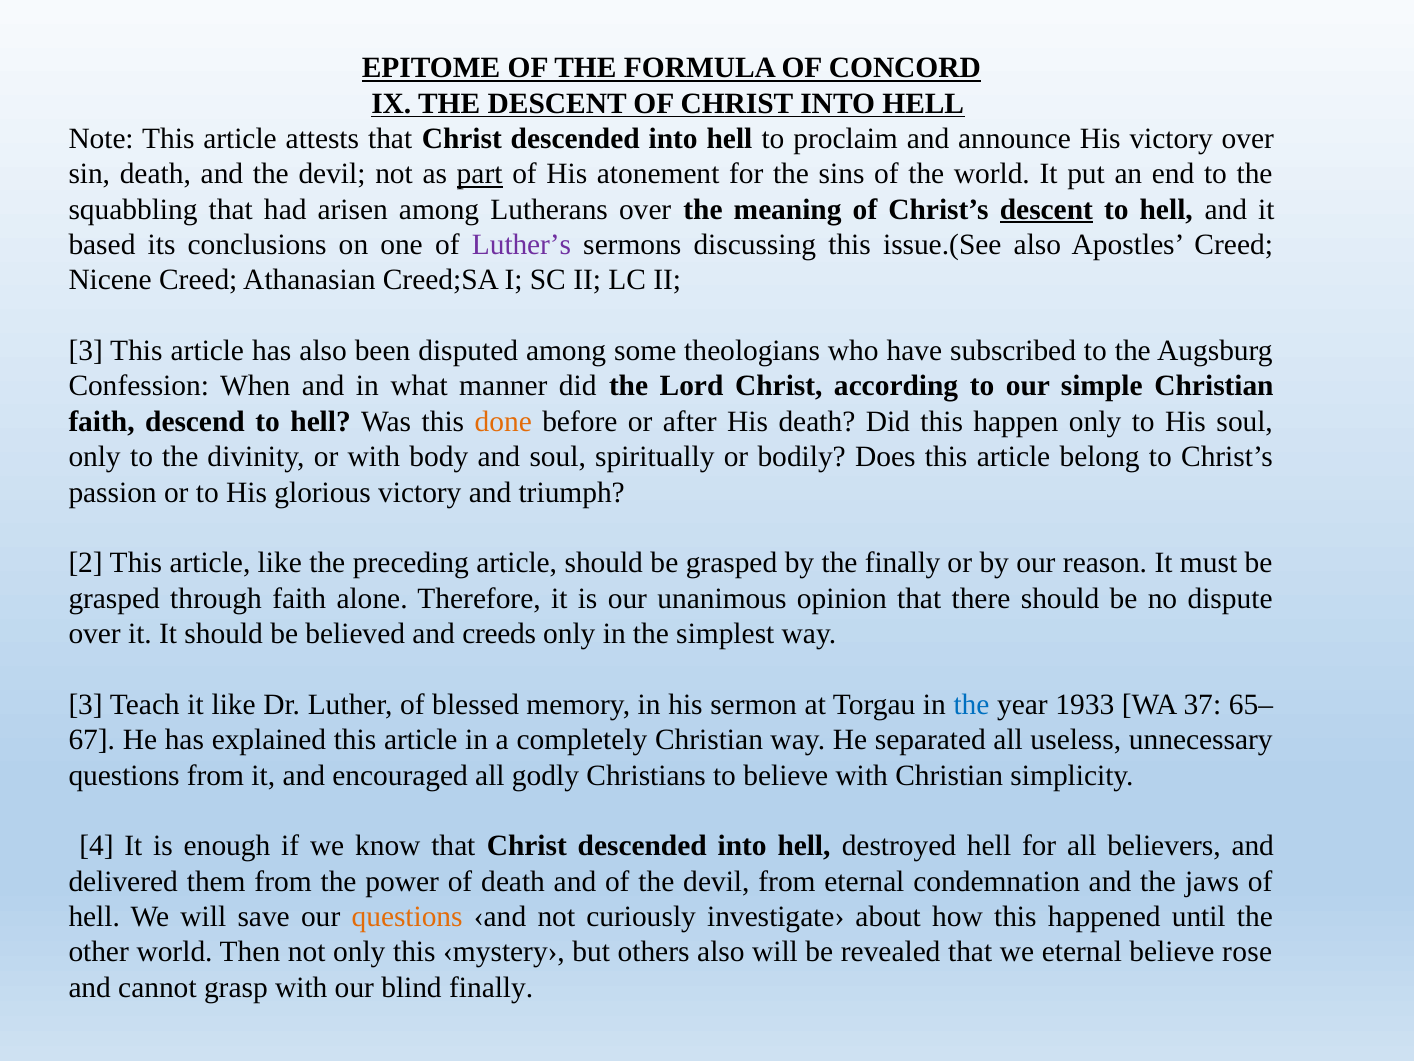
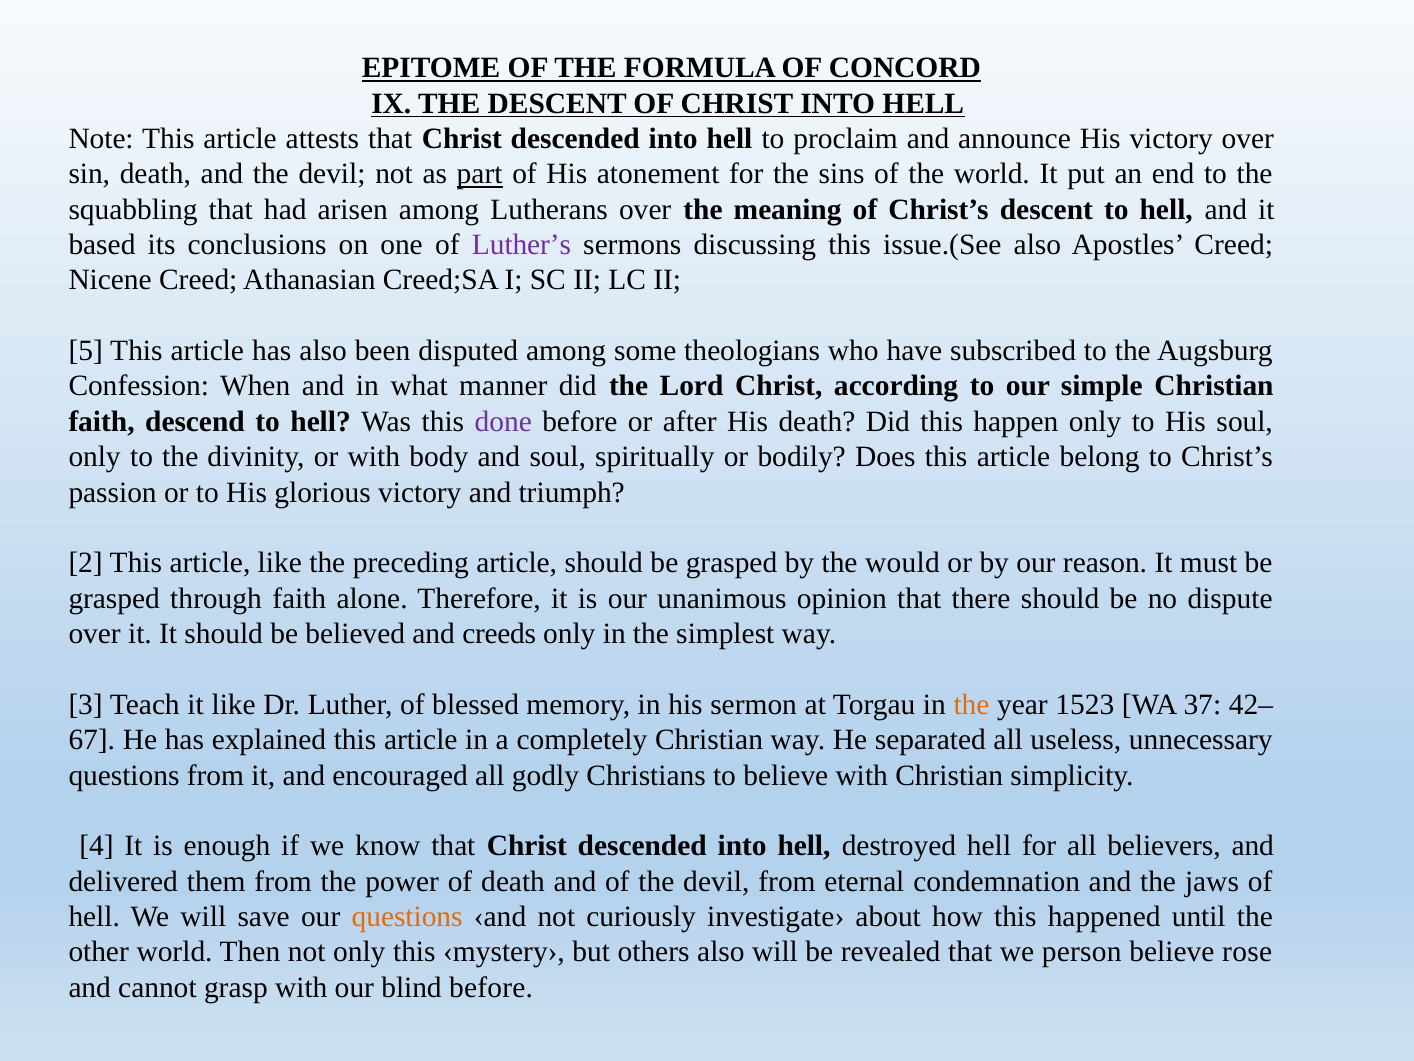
descent underline: present -> none (1046, 209)
3: 3 -> 5 (86, 351)
done colour: orange -> purple (503, 421)
the finally: finally -> would (902, 563)
the colour: blue -> orange (972, 704)
1933: 1933 -> 1523 (1085, 704)
65–: 65– -> 42– (1251, 704)
we eternal: eternal -> person (1082, 952)
blind finally: finally -> before (491, 987)
